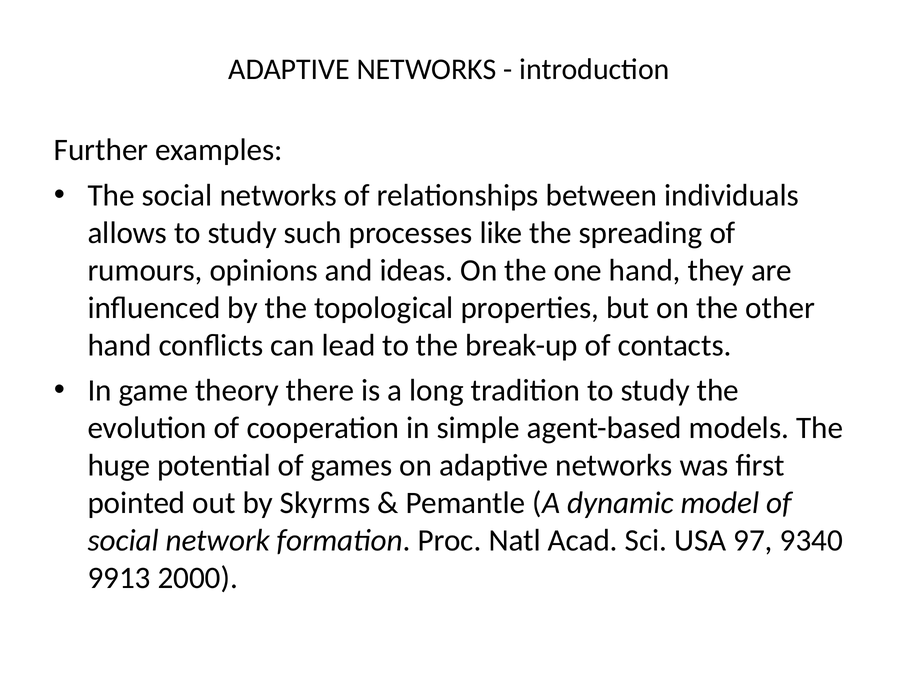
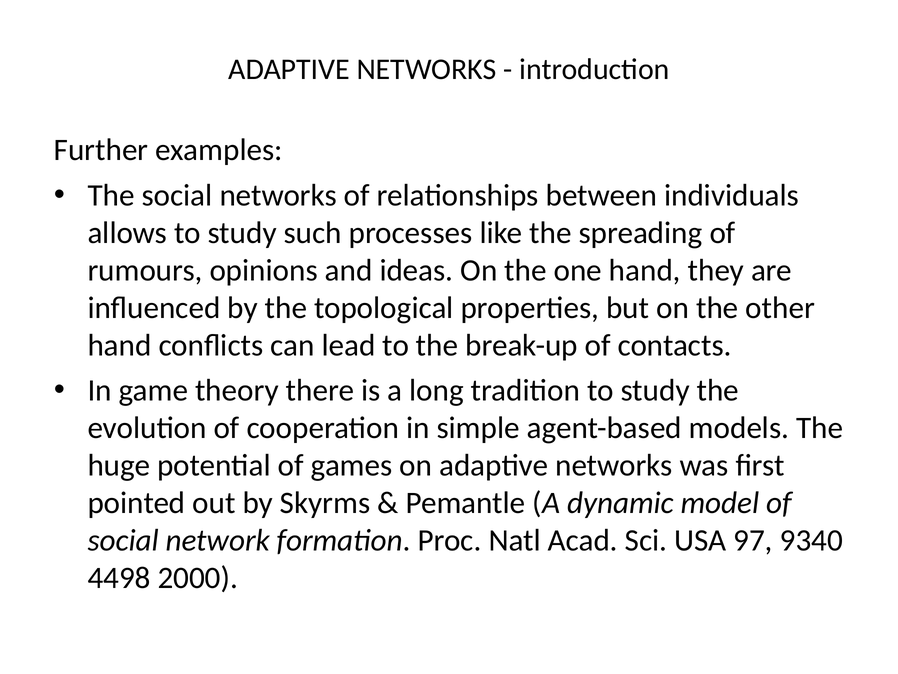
9913: 9913 -> 4498 (119, 577)
